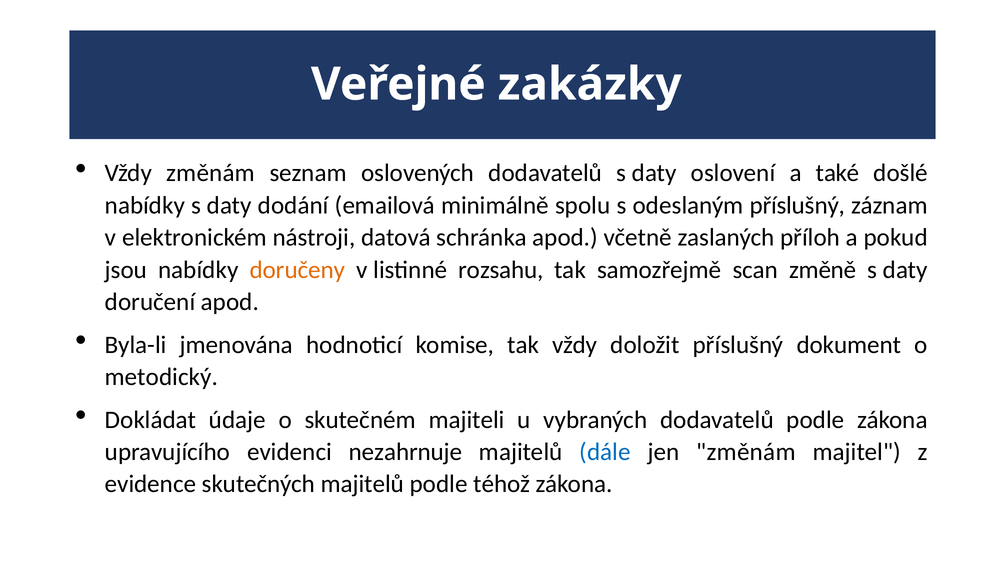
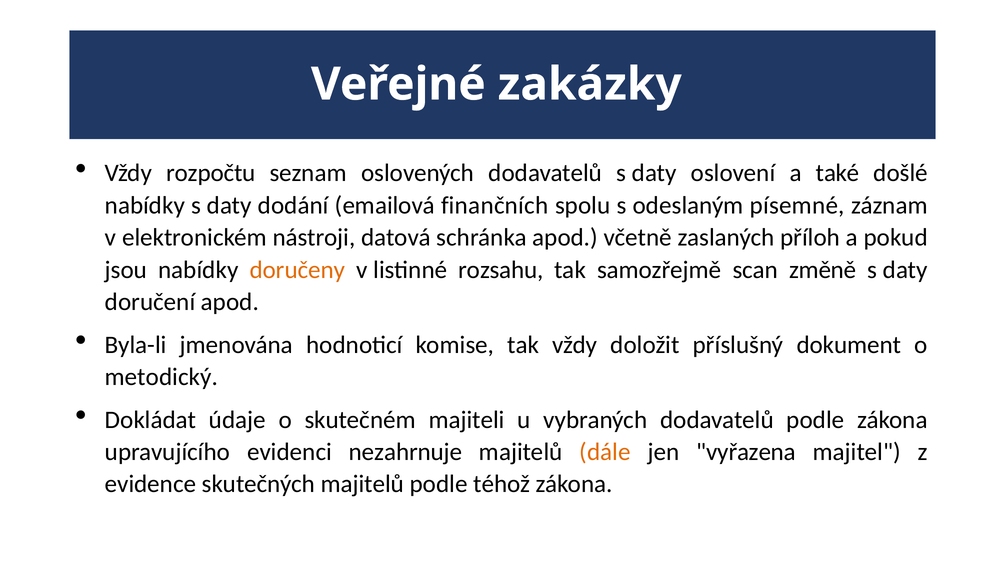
Vždy změnám: změnám -> rozpočtu (211, 173)
minimálně: minimálně -> finančních (495, 205)
odeslaným příslušný: příslušný -> písemné (797, 205)
dále colour: blue -> orange (605, 452)
jen změnám: změnám -> vyřazena (746, 452)
